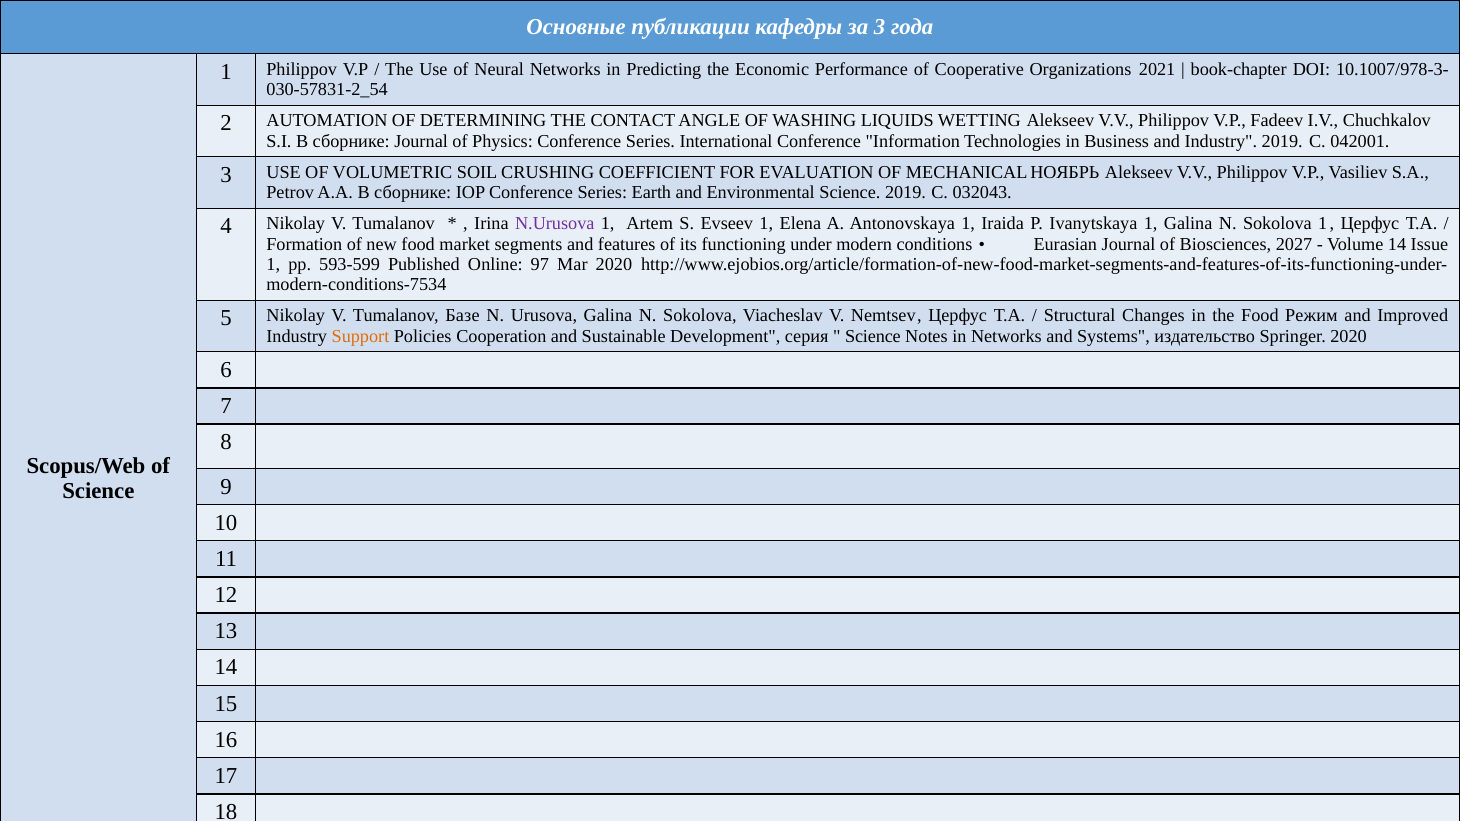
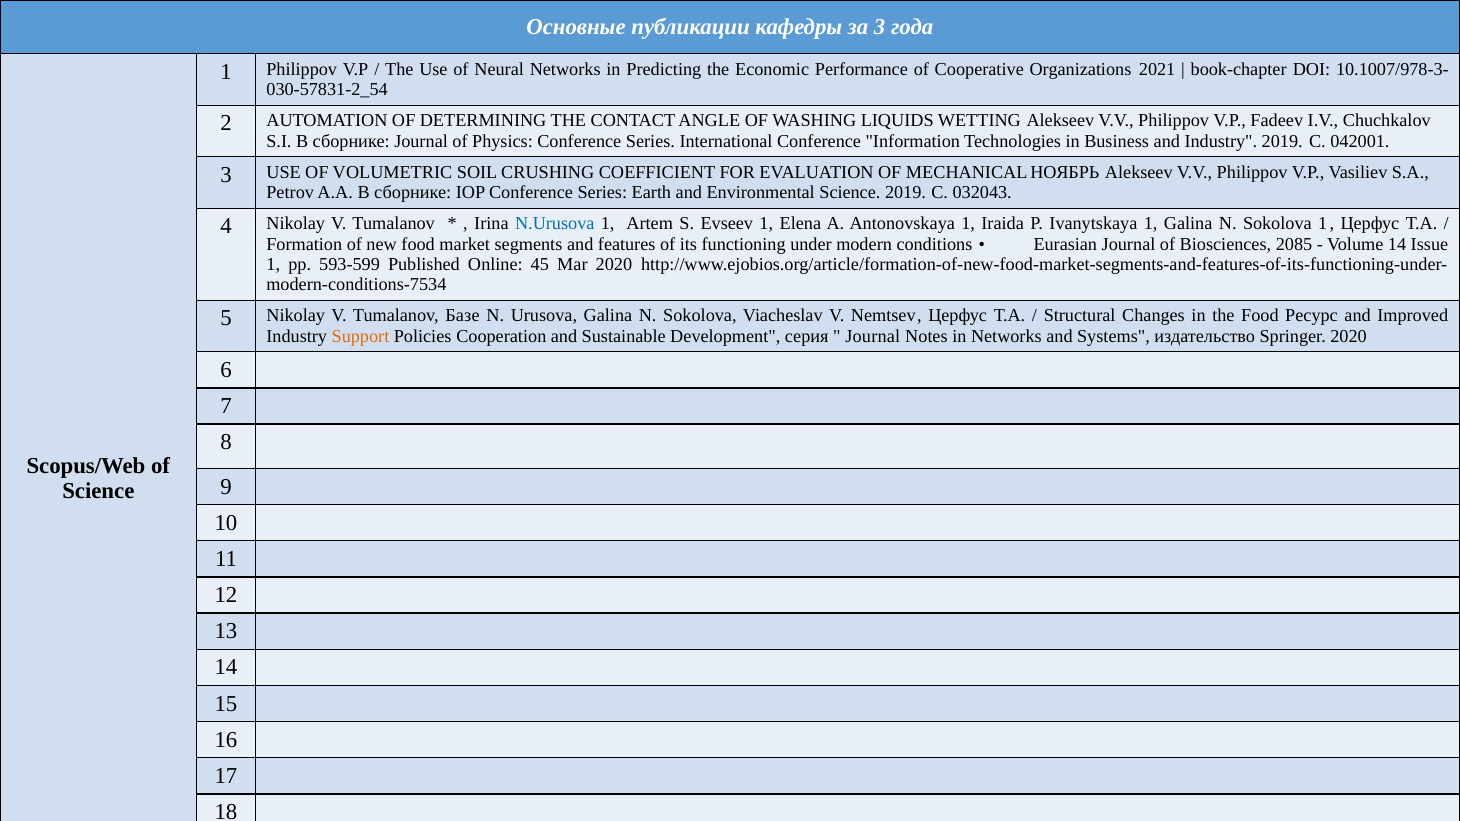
N.Urusova colour: purple -> blue (555, 224)
2027: 2027 -> 2085 (1294, 244)
97: 97 -> 45 (540, 265)
Режим: Режим -> Ресурс (1312, 316)
Science: Science -> Journal (873, 336)
